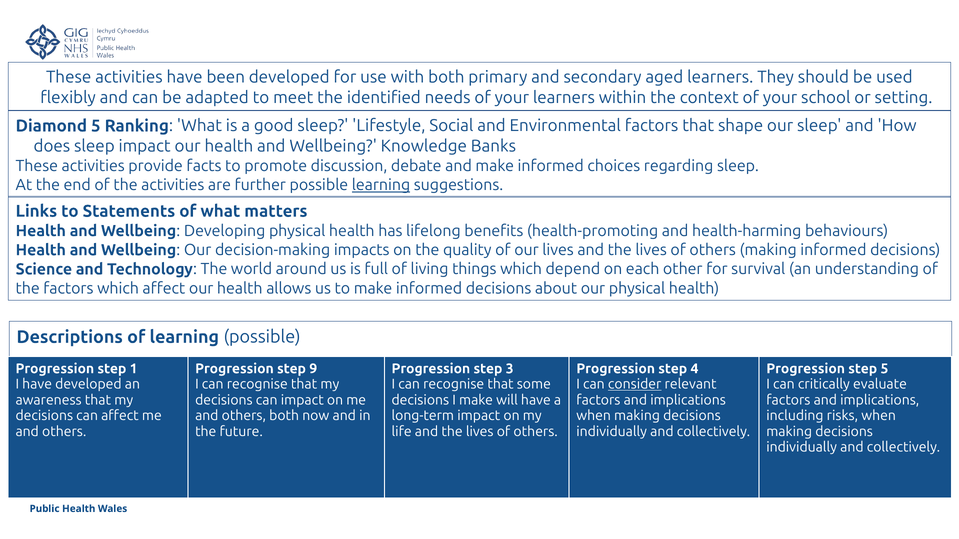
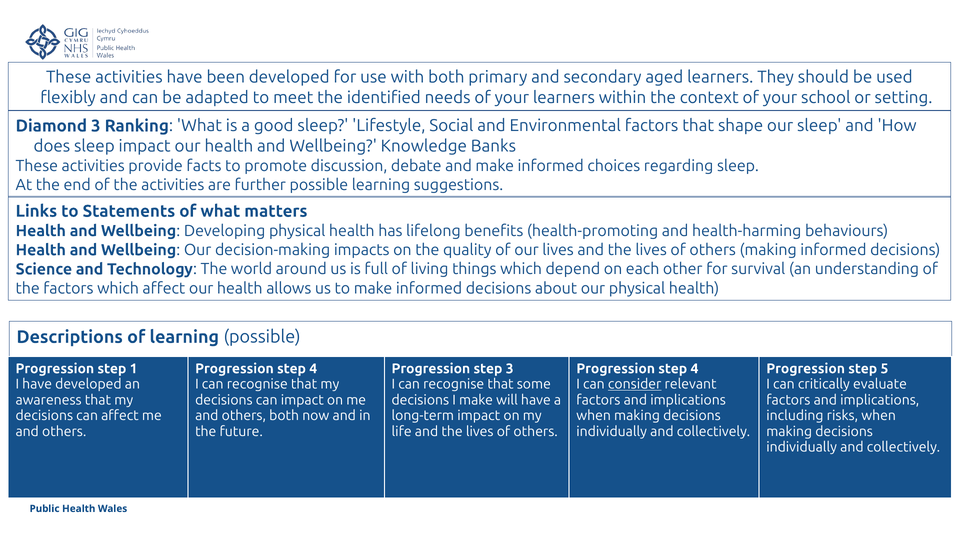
Diamond 5: 5 -> 3 (96, 126)
learning underline: present -> none (381, 185)
9: 9 -> 4 (313, 369)
